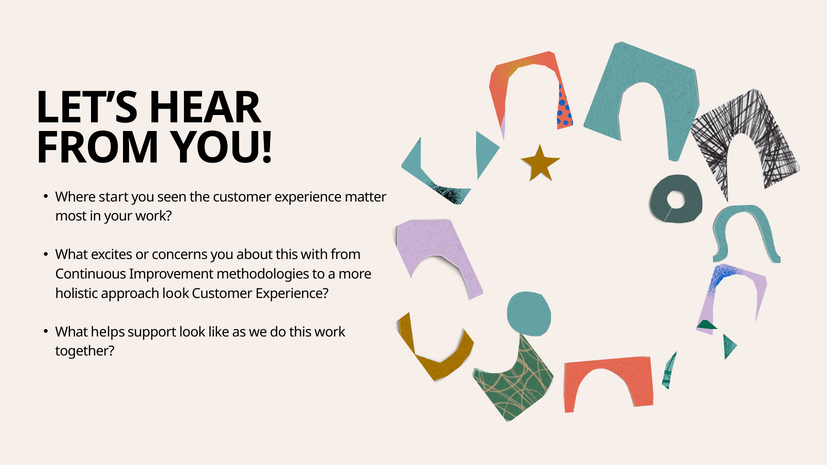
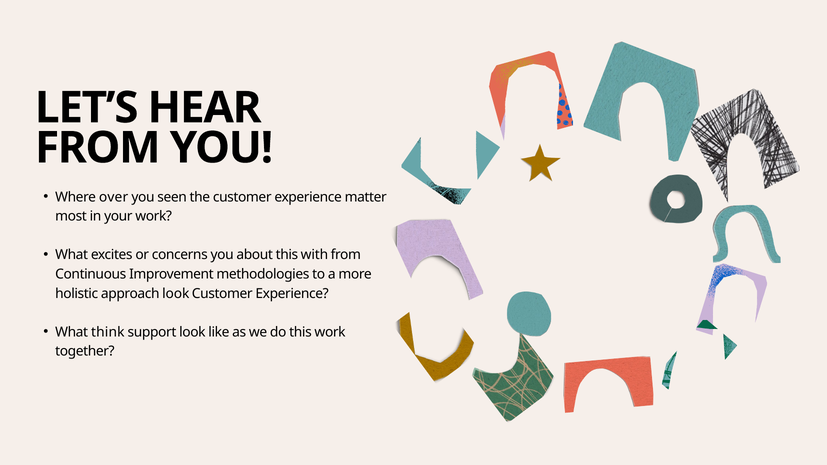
start: start -> over (114, 197)
helps: helps -> think (108, 332)
